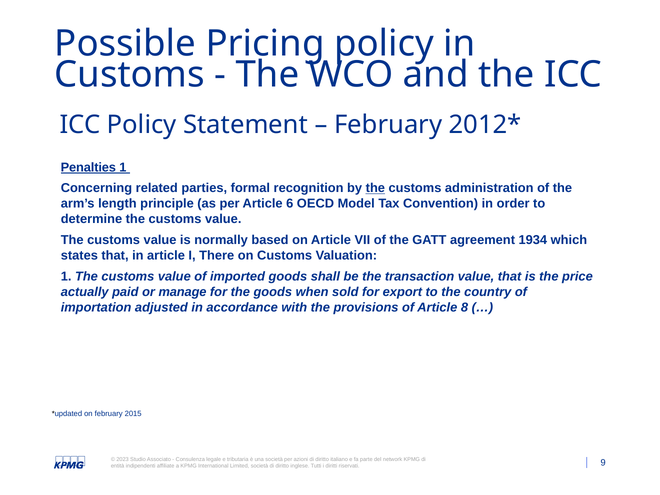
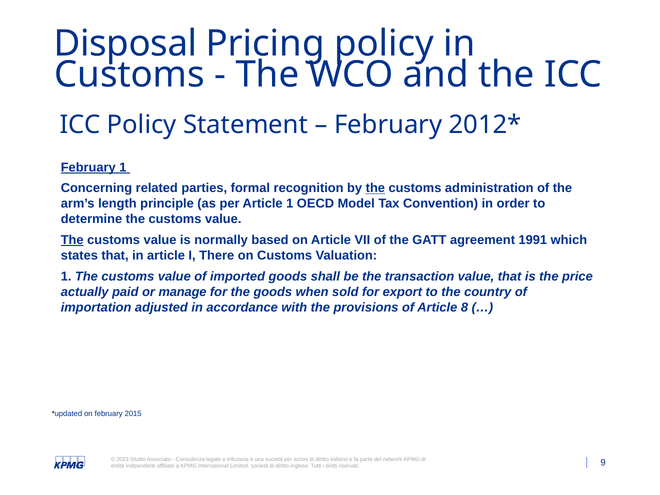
Possible: Possible -> Disposal (125, 44)
Penalties: Penalties -> February (88, 167)
Article 6: 6 -> 1 (290, 204)
The underline: none -> present (72, 240)
1934: 1934 -> 1991 (533, 240)
